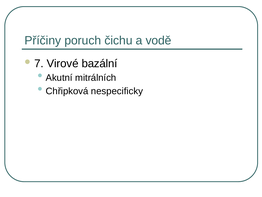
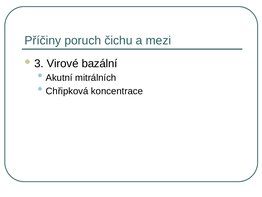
vodě: vodě -> mezi (158, 40)
7: 7 -> 3 (39, 63)
nespecificky: nespecificky -> koncentrace (117, 91)
